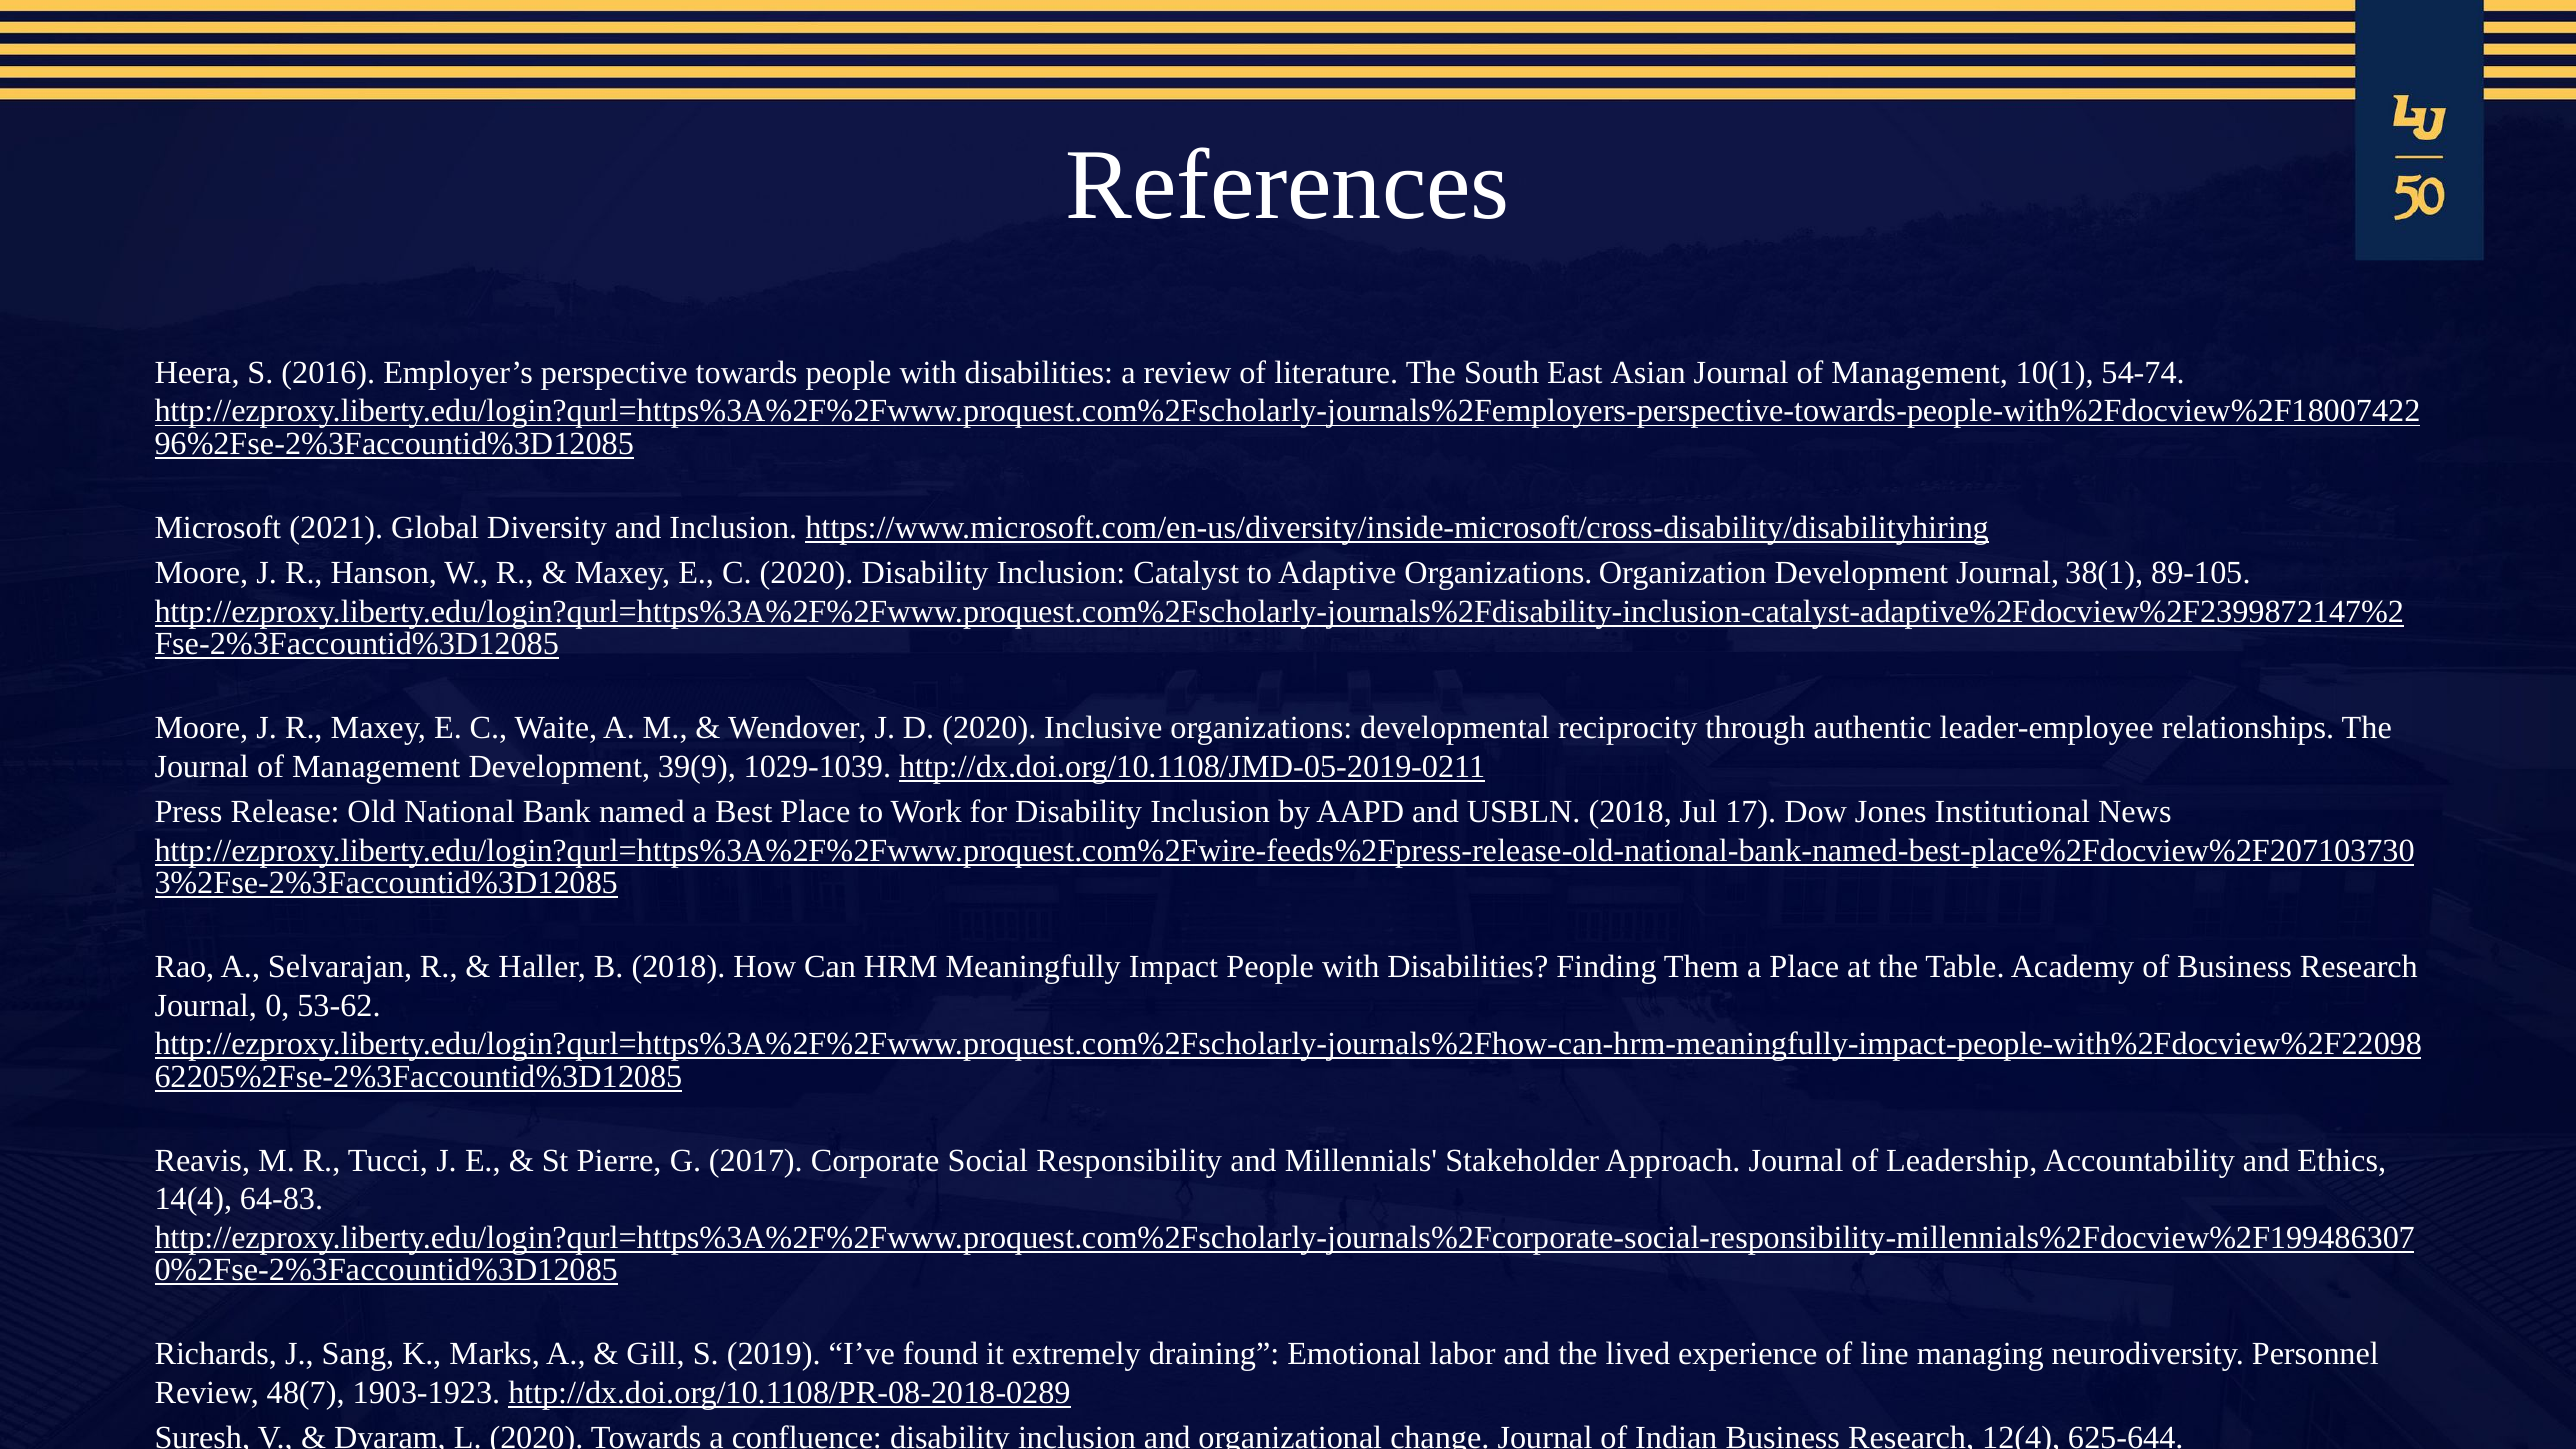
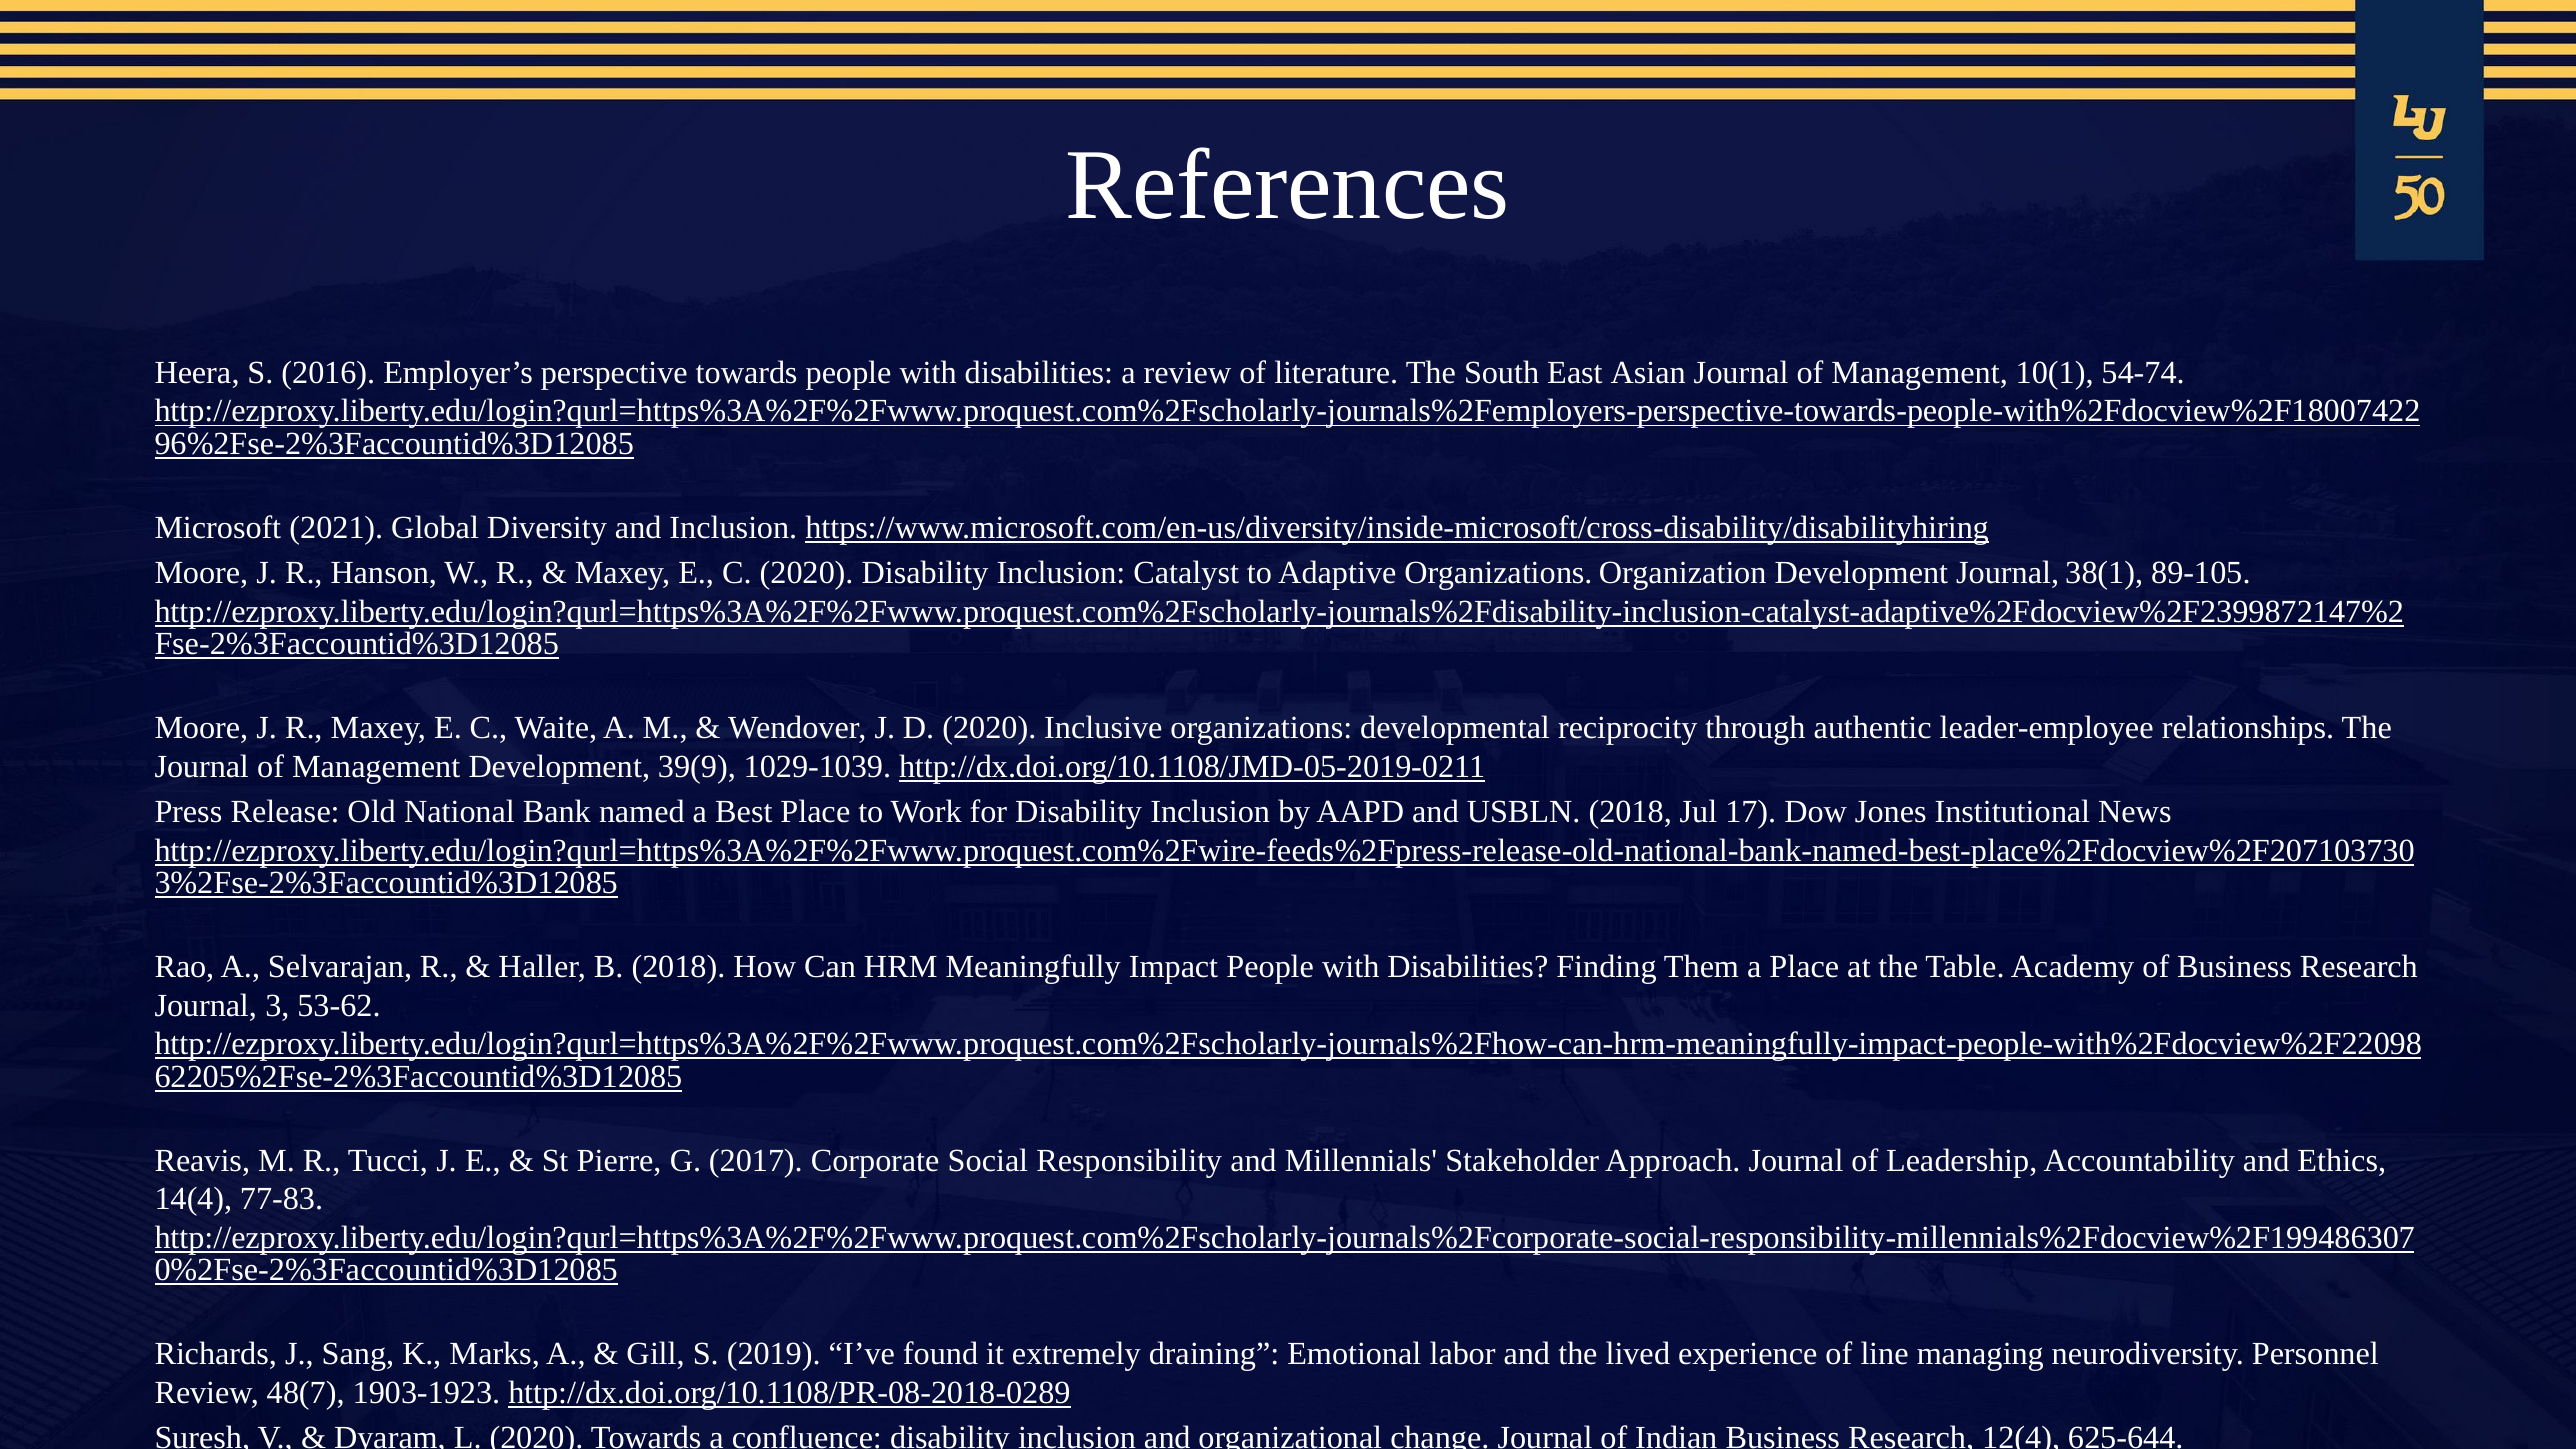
0: 0 -> 3 (277, 1005)
64-83: 64-83 -> 77-83 (282, 1199)
